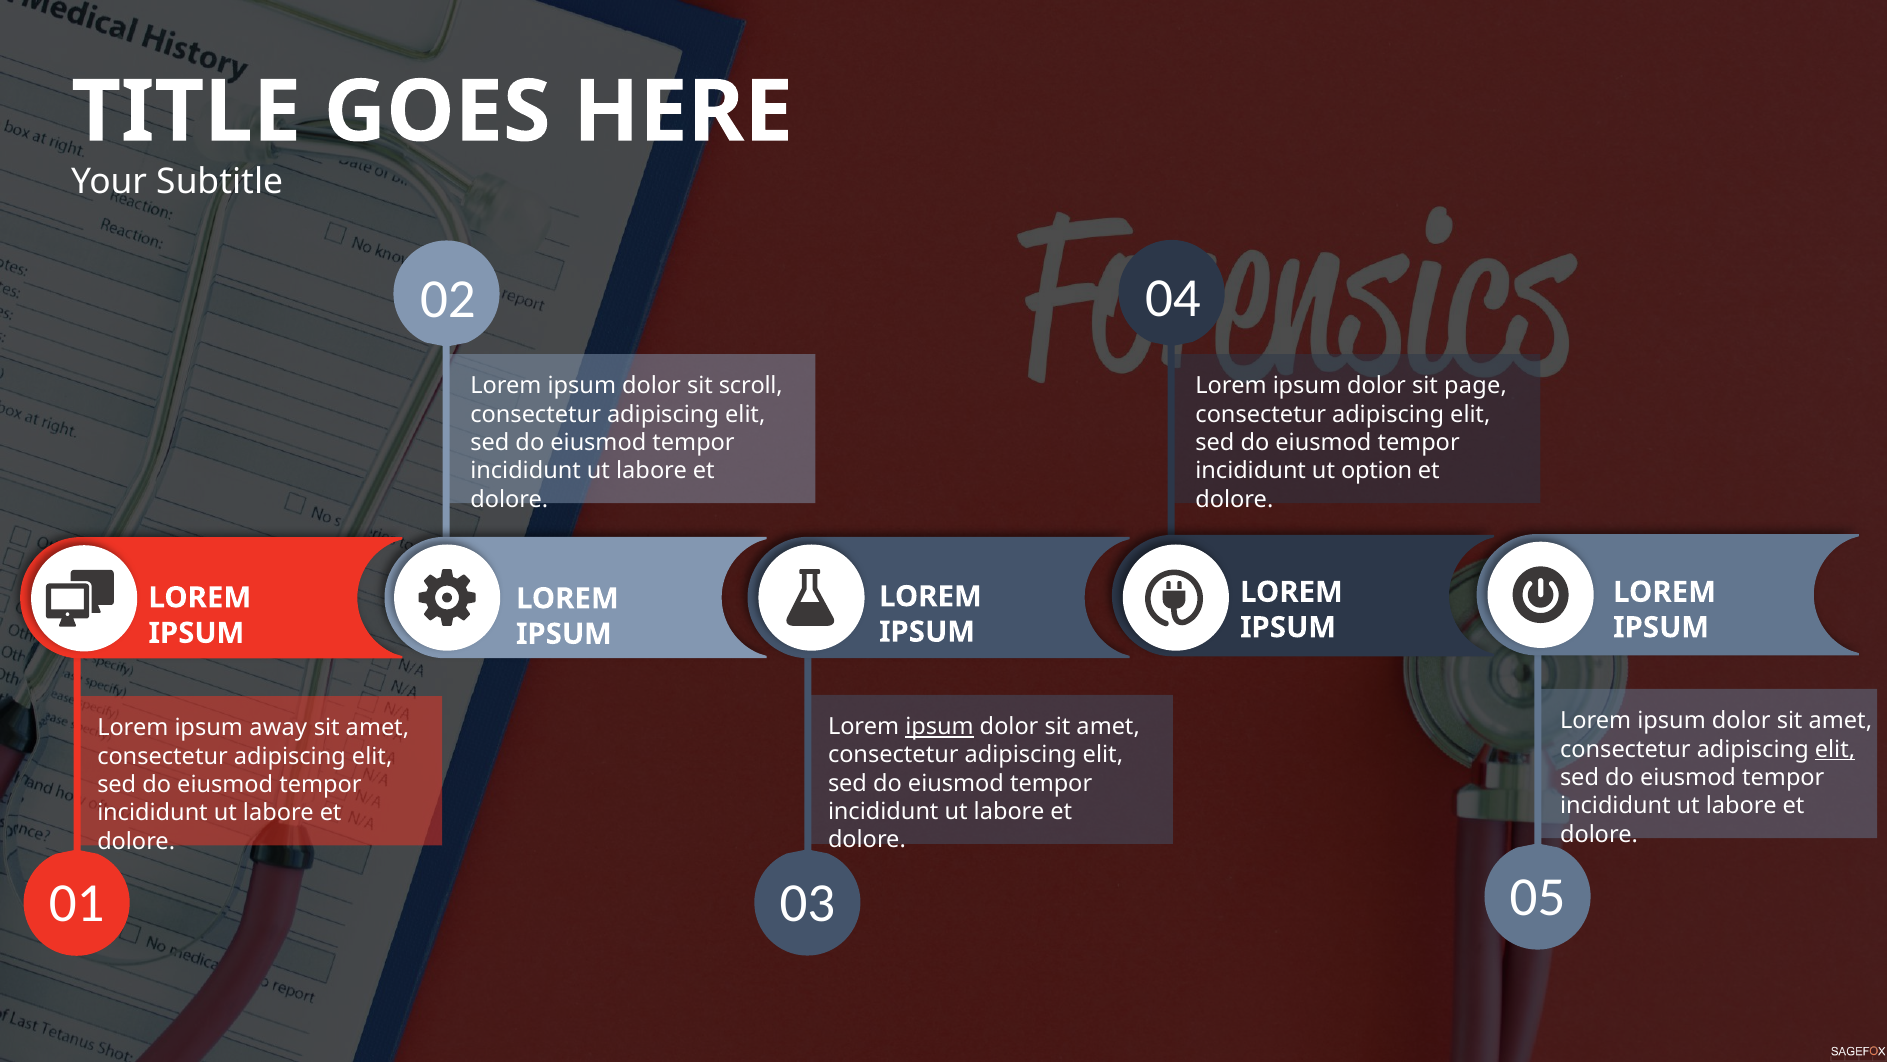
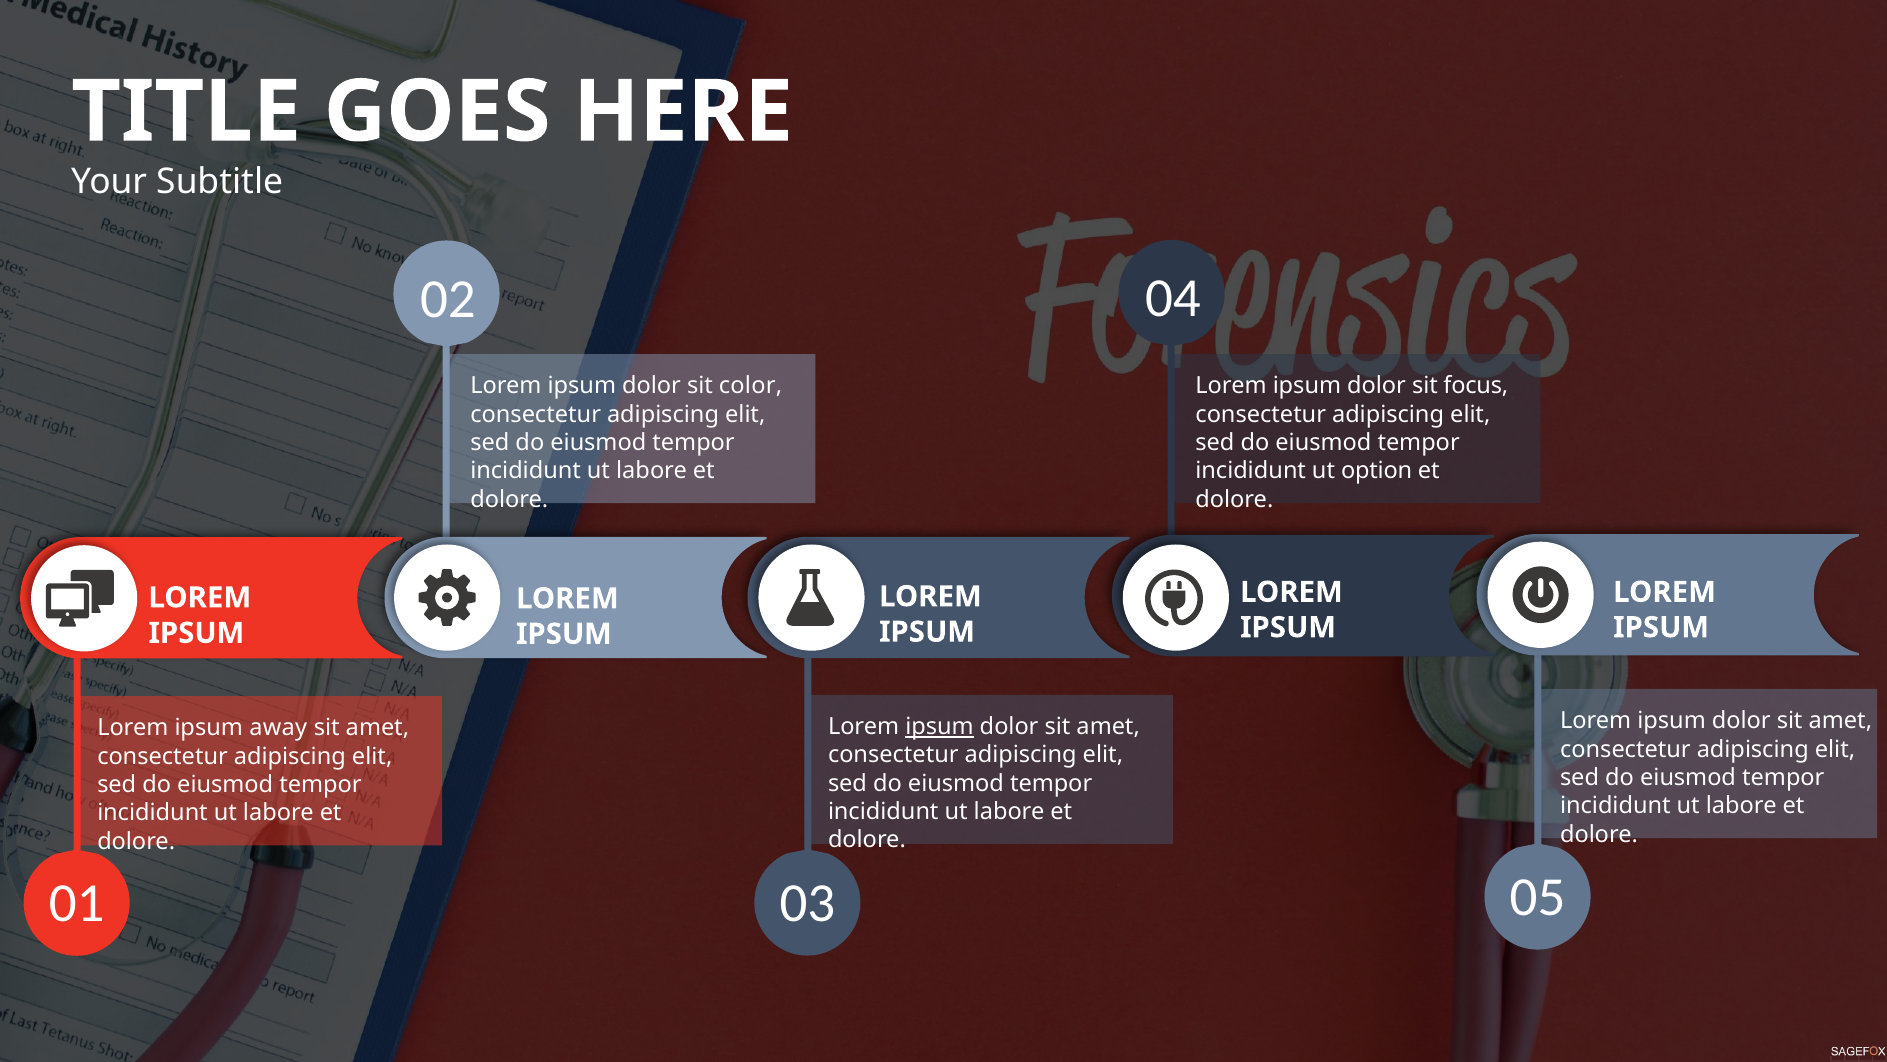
scroll: scroll -> color (751, 386)
page: page -> focus (1476, 386)
elit underline: present -> none (1835, 749)
